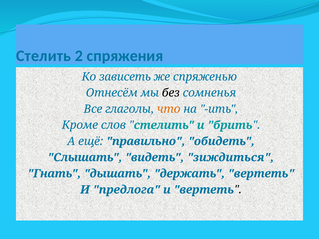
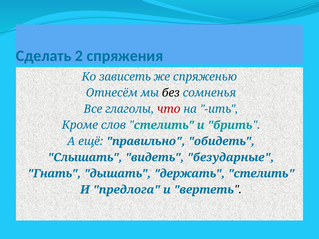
Стелить: Стелить -> Сделать (44, 56)
что colour: orange -> red (169, 109)
зиждиться: зиждиться -> безударные (231, 158)
держать вертеть: вертеть -> стелить (261, 174)
